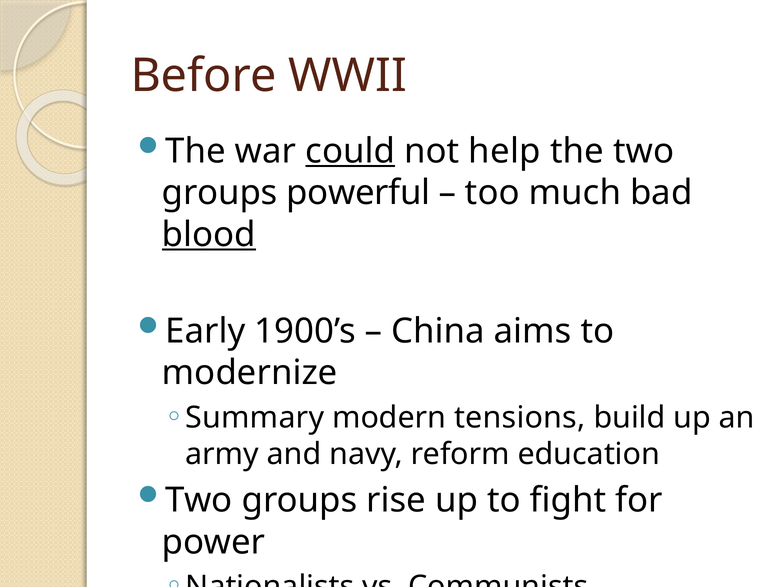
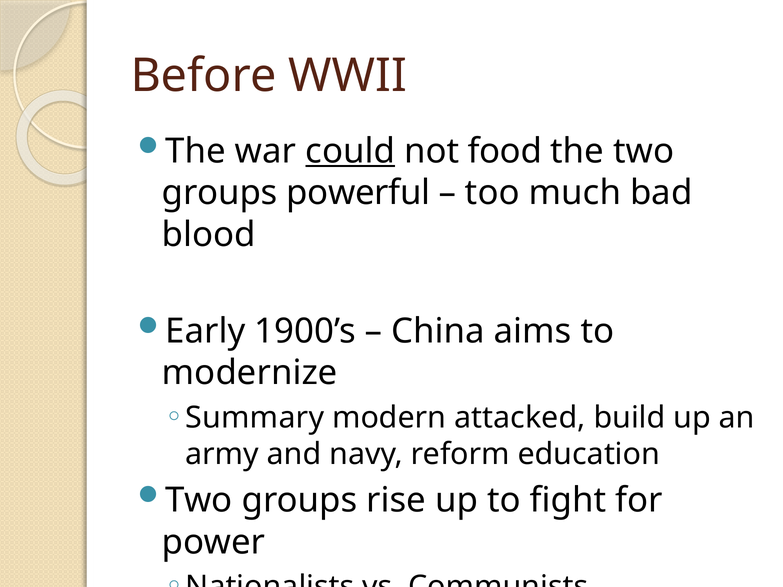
help: help -> food (505, 151)
blood underline: present -> none (209, 235)
tensions: tensions -> attacked (520, 418)
